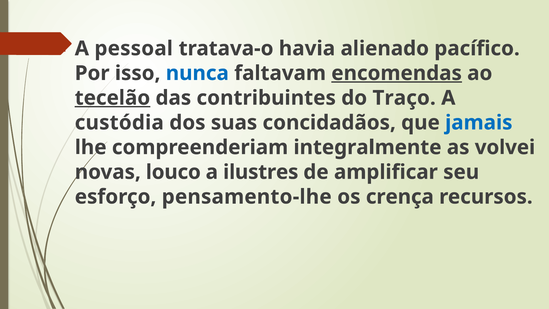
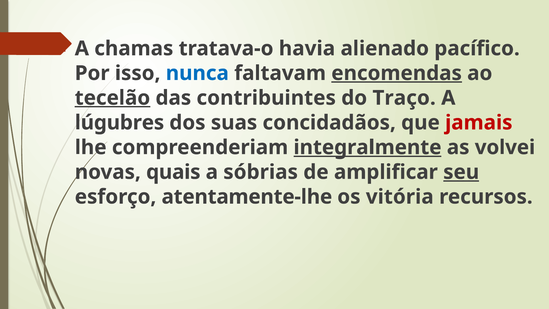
pessoal: pessoal -> chamas (134, 48)
custódia: custódia -> lúgubres (119, 123)
jamais colour: blue -> red (479, 123)
integralmente underline: none -> present (368, 147)
louco: louco -> quais (173, 172)
ilustres: ilustres -> sóbrias (261, 172)
seu underline: none -> present (461, 172)
pensamento-lhe: pensamento-lhe -> atentamente-lhe (247, 197)
crença: crença -> vitória (400, 197)
